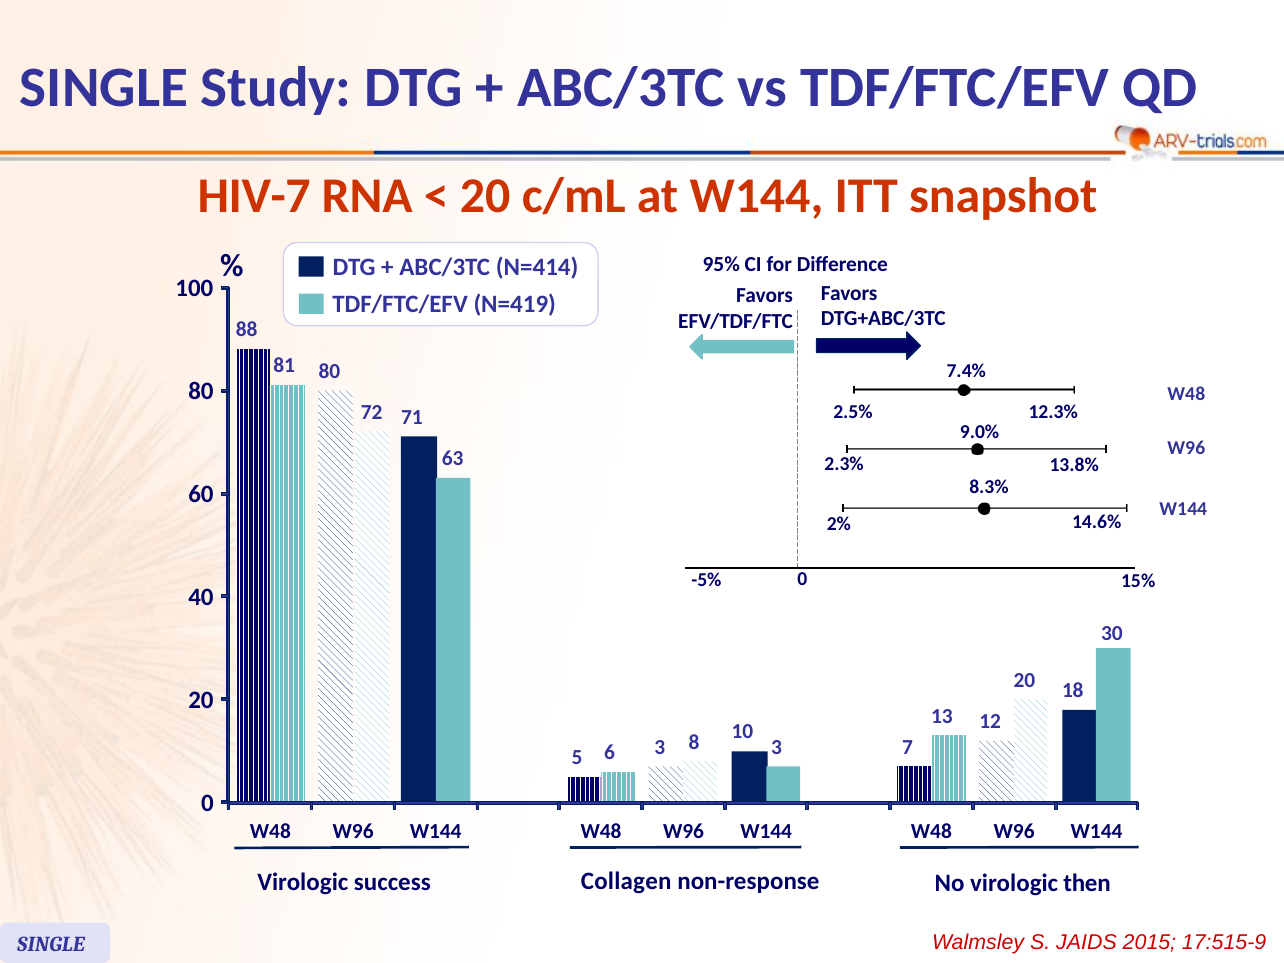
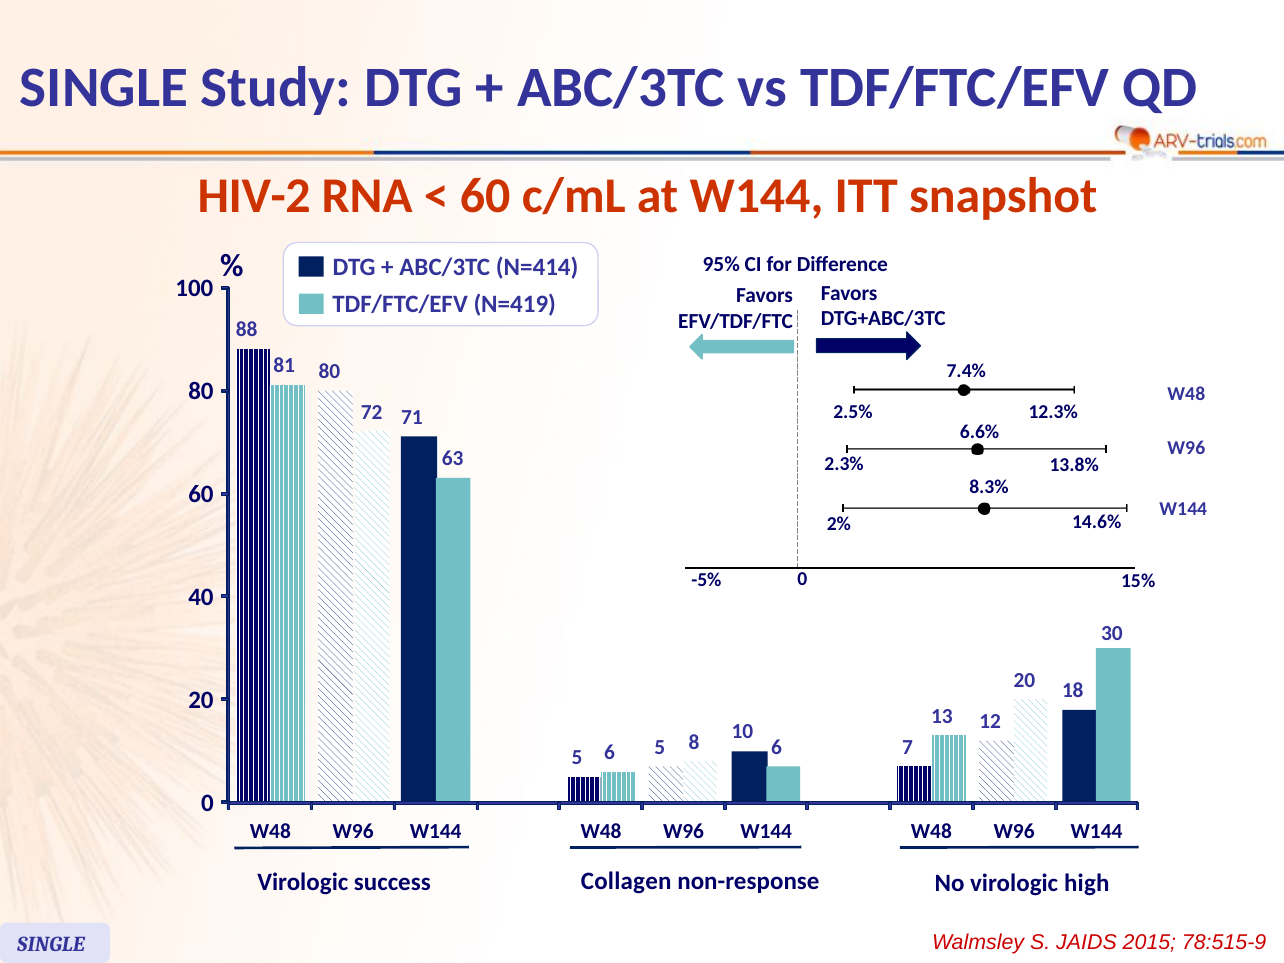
HIV-7: HIV-7 -> HIV-2 (254, 196)
20: 20 -> 60 (485, 196)
9.0%: 9.0% -> 6.6% (980, 432)
8 3: 3 -> 6 (776, 747)
5 3: 3 -> 5 (660, 747)
then: then -> high (1087, 883)
17:515-9: 17:515-9 -> 78:515-9 (1224, 942)
